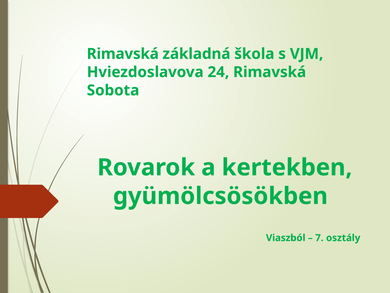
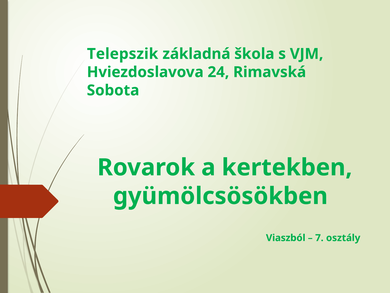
Rimavská: Rimavská -> Telepszik (123, 54)
